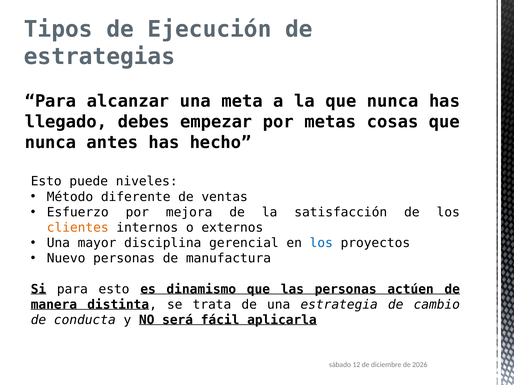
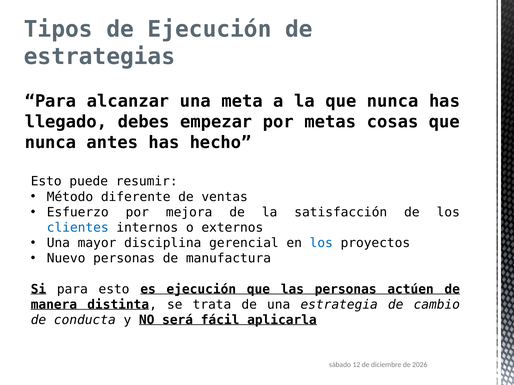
niveles: niveles -> resumir (147, 182)
clientes colour: orange -> blue (78, 228)
es dinamismo: dinamismo -> ejecución (201, 290)
